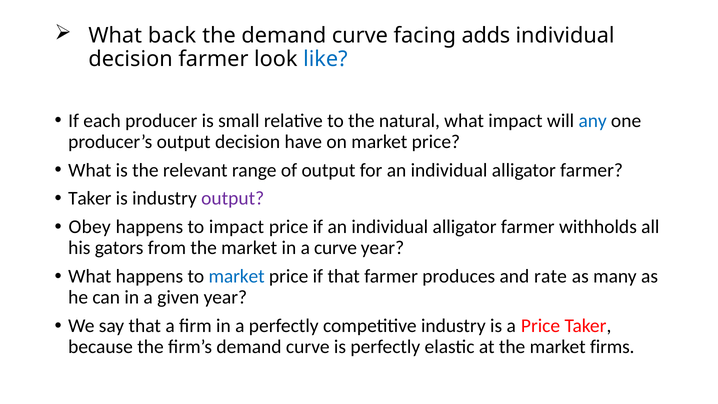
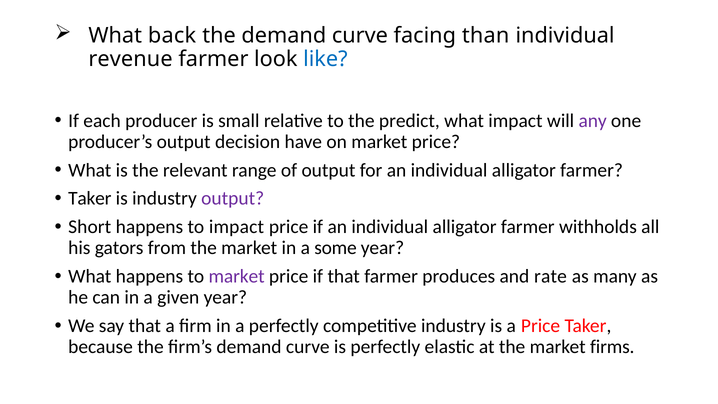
adds: adds -> than (486, 36)
decision: decision -> revenue (131, 59)
natural: natural -> predict (409, 121)
any colour: blue -> purple (593, 121)
Obey: Obey -> Short (90, 227)
a curve: curve -> some (336, 248)
market colour: blue -> purple (237, 276)
